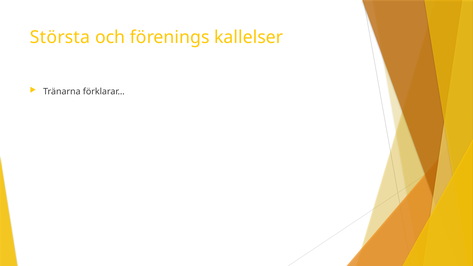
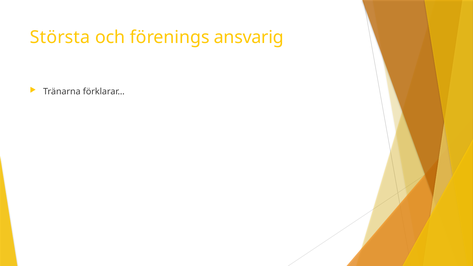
kallelser: kallelser -> ansvarig (249, 37)
